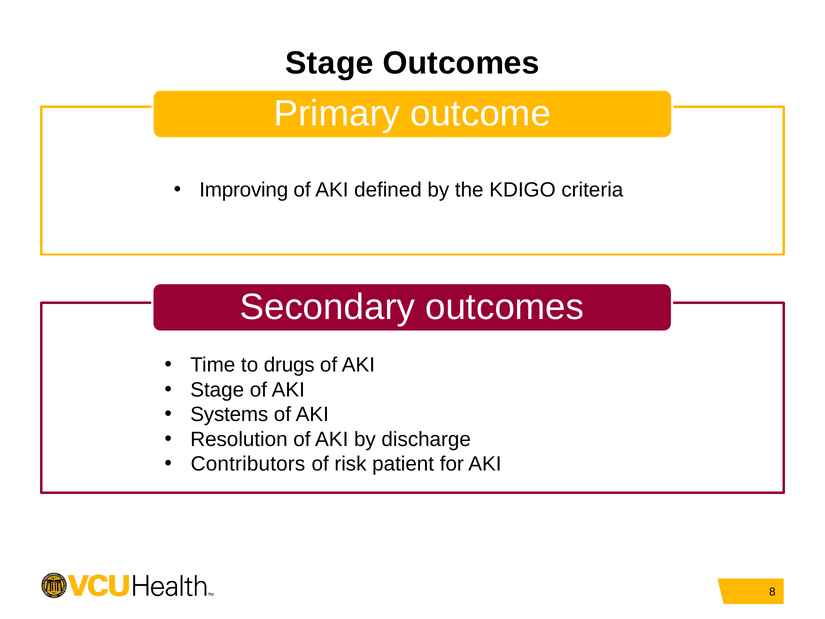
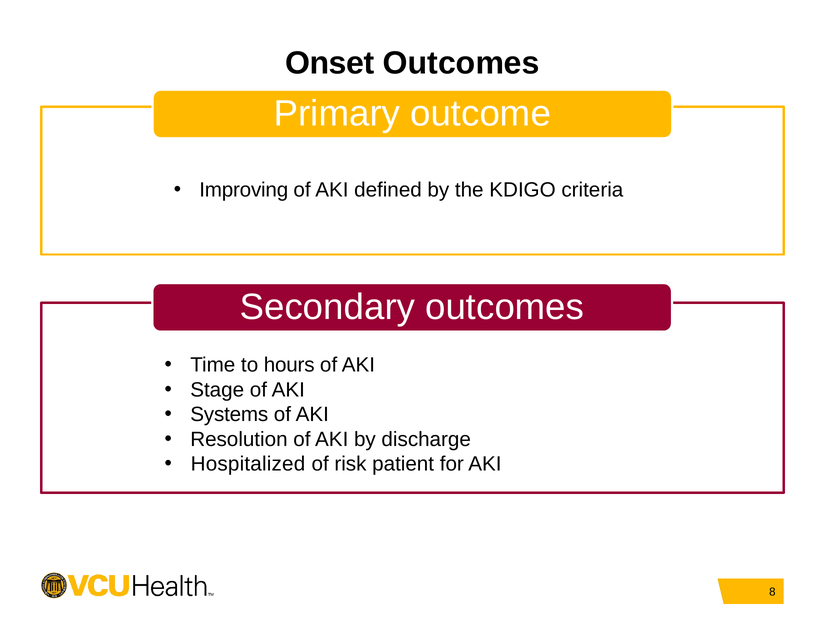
Stage: Stage -> Onset (330, 63)
drugs: drugs -> hours (289, 365)
Contributors: Contributors -> Hospitalized (248, 464)
